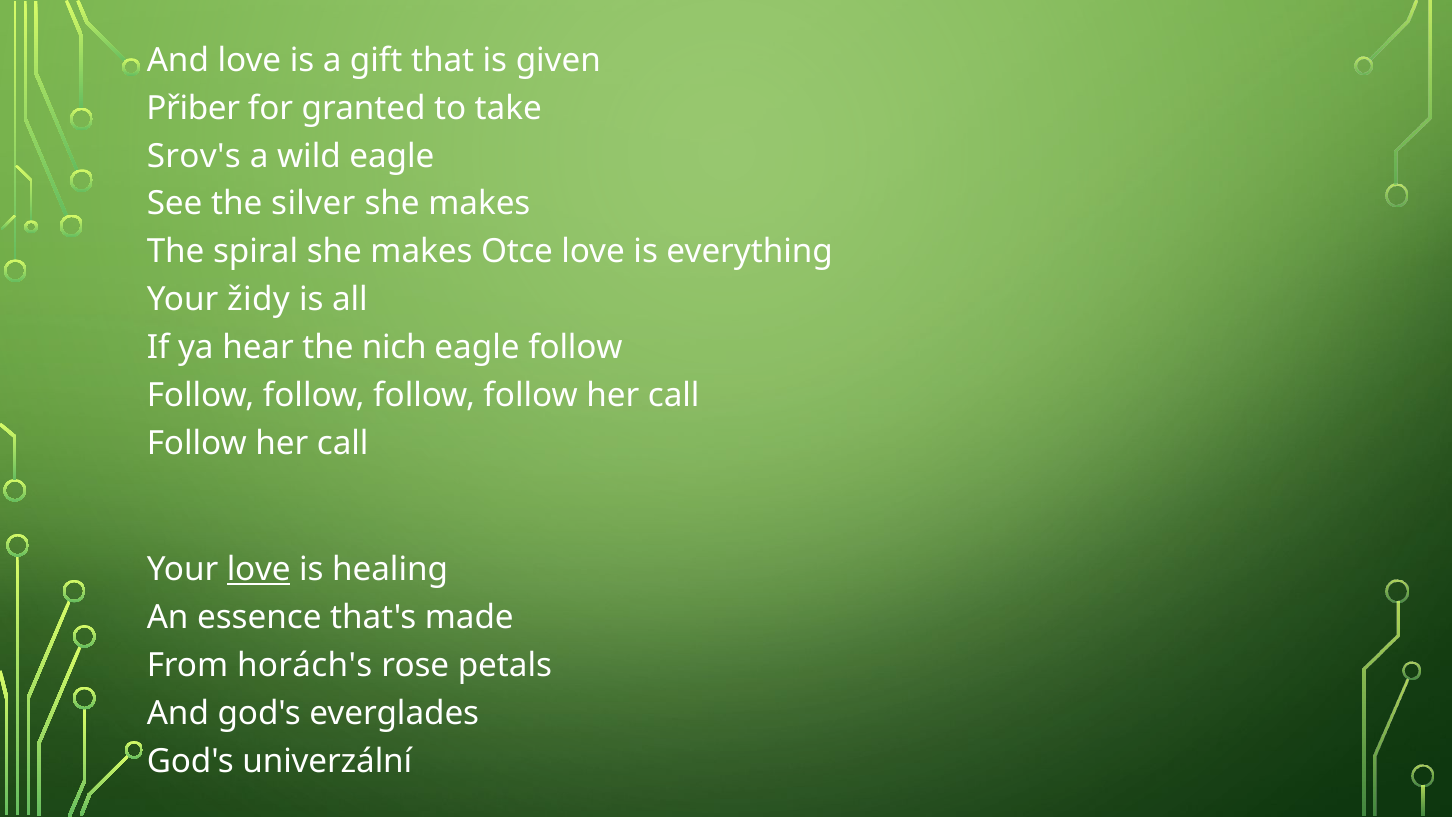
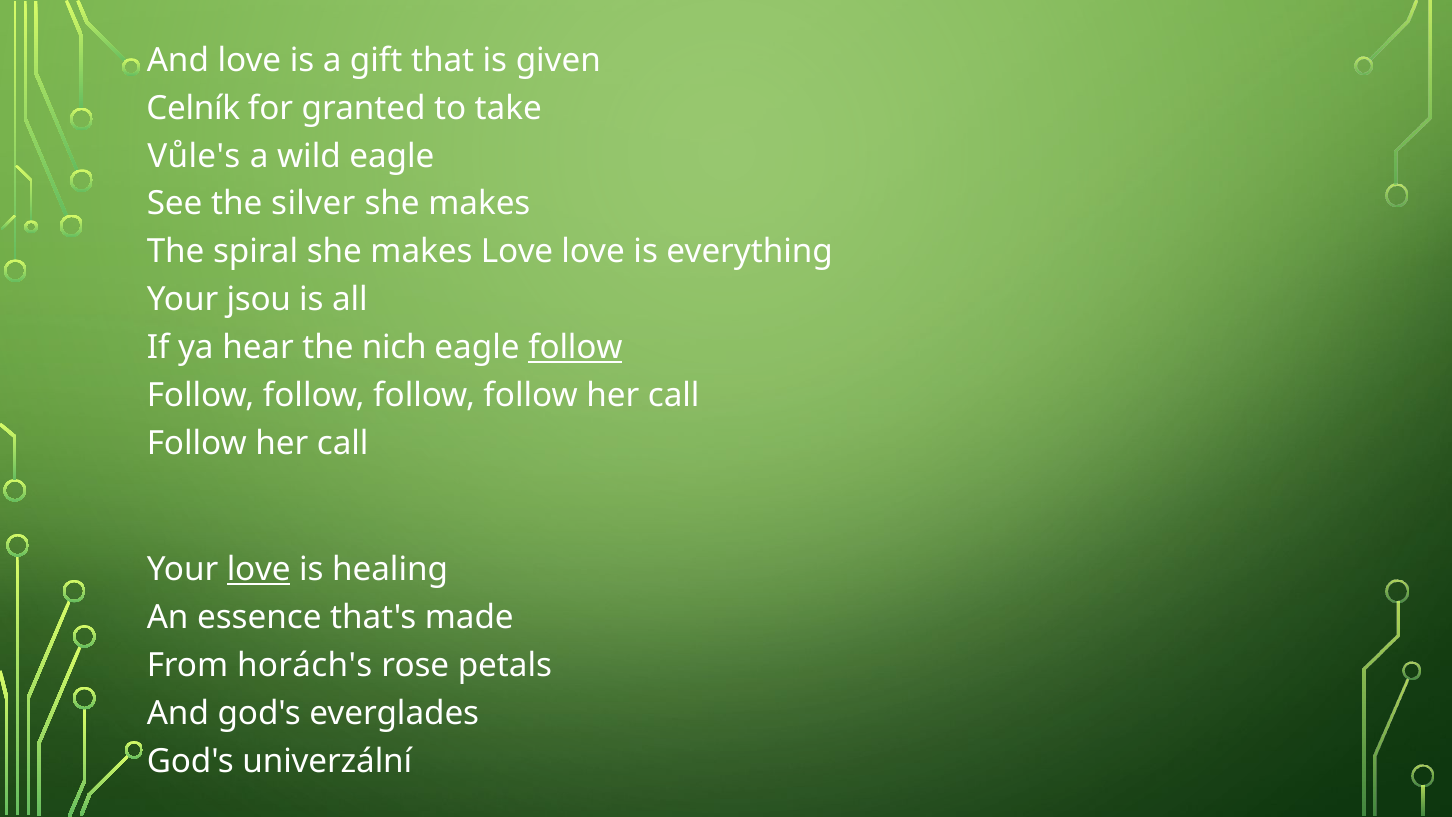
Přiber: Přiber -> Celník (193, 108)
Srov's: Srov's -> Vůle's (194, 156)
makes Otce: Otce -> Love (517, 252)
židy: židy -> jsou (259, 300)
follow underline: none -> present (575, 348)
